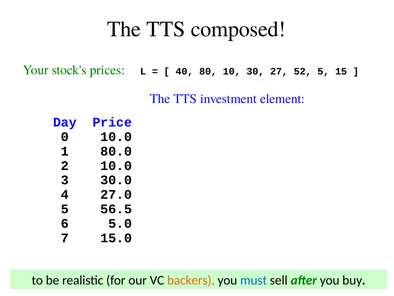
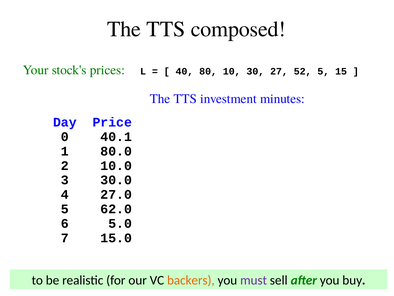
element: element -> minutes (282, 99)
0 10.0: 10.0 -> 40.1 (116, 137)
56.5: 56.5 -> 62.0 (116, 209)
must colour: blue -> purple (254, 280)
